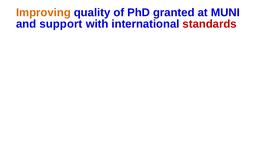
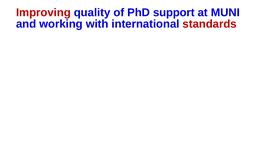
Improving colour: orange -> red (43, 13)
granted: granted -> support (174, 13)
support: support -> working (61, 24)
